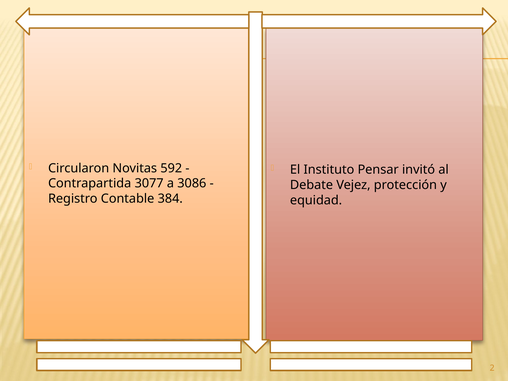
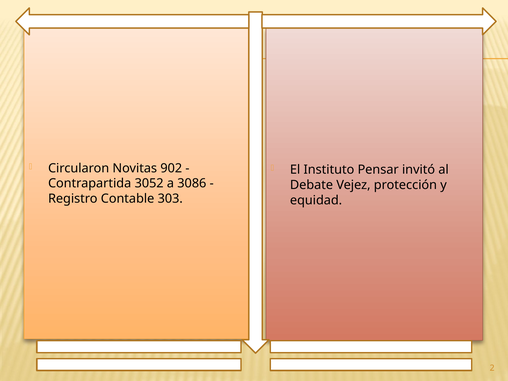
592: 592 -> 902 (171, 168)
3077: 3077 -> 3052 (149, 183)
384: 384 -> 303 (170, 199)
